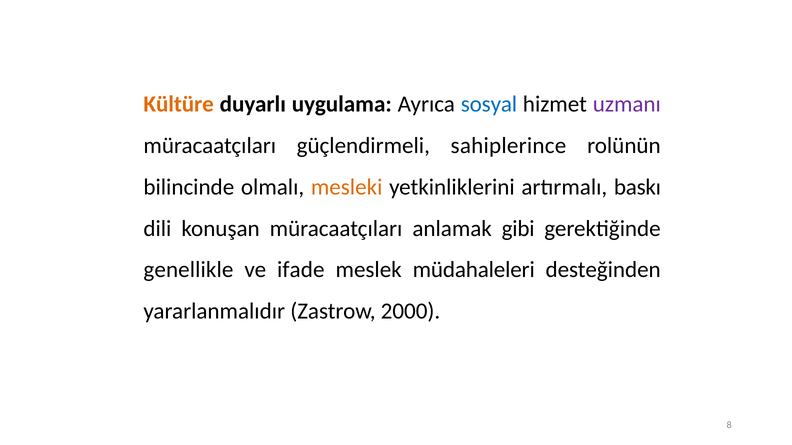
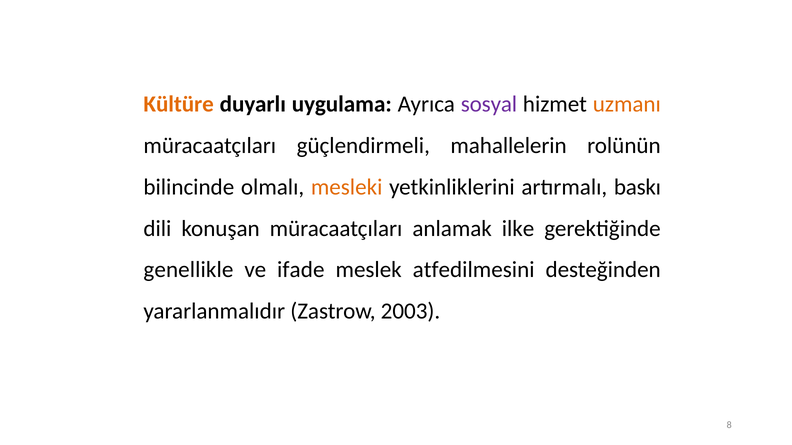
sosyal colour: blue -> purple (489, 104)
uzmanı colour: purple -> orange (627, 104)
sahiplerince: sahiplerince -> mahallelerin (509, 146)
gibi: gibi -> ilke (518, 229)
müdahaleleri: müdahaleleri -> atfedilmesini (474, 270)
2000: 2000 -> 2003 (411, 312)
